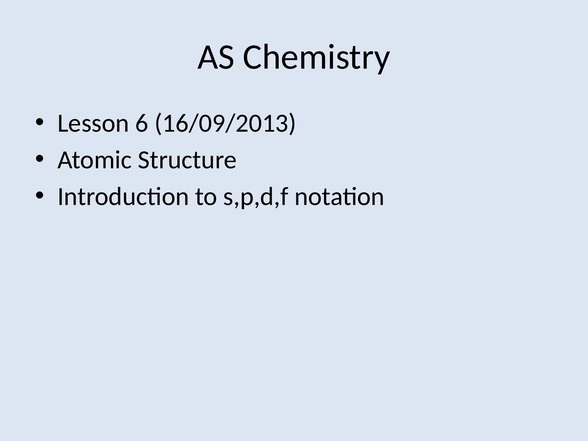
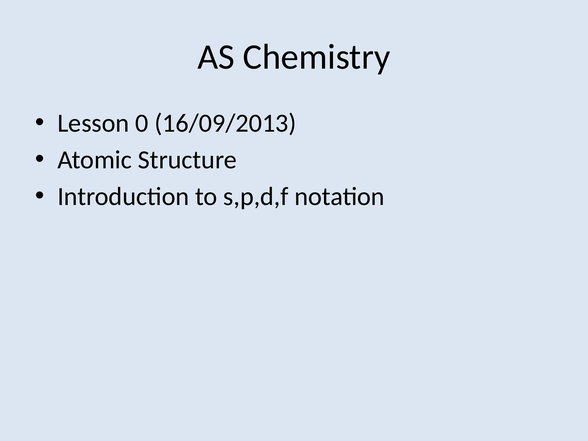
6: 6 -> 0 (142, 123)
